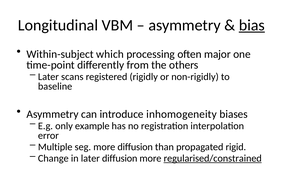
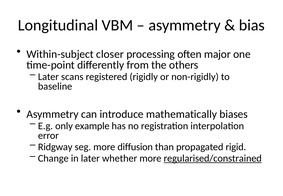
bias underline: present -> none (252, 25)
which: which -> closer (110, 54)
inhomogeneity: inhomogeneity -> mathematically (182, 114)
Multiple: Multiple -> Ridgway (55, 147)
later diffusion: diffusion -> whether (120, 158)
